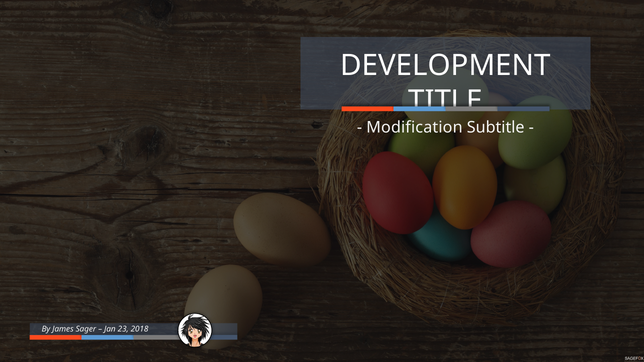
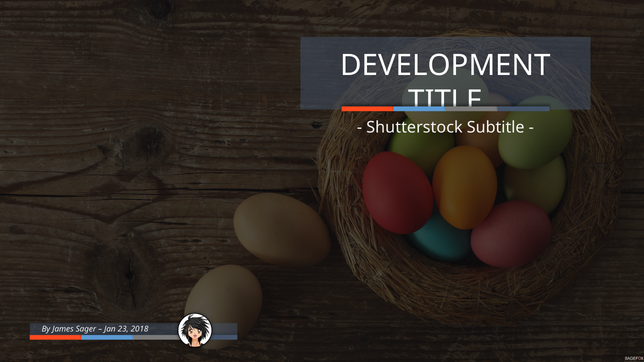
Modification: Modification -> Shutterstock (415, 127)
